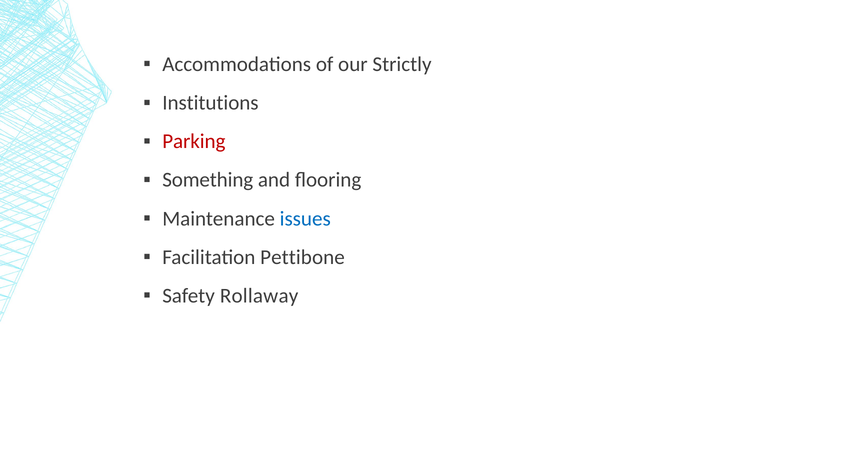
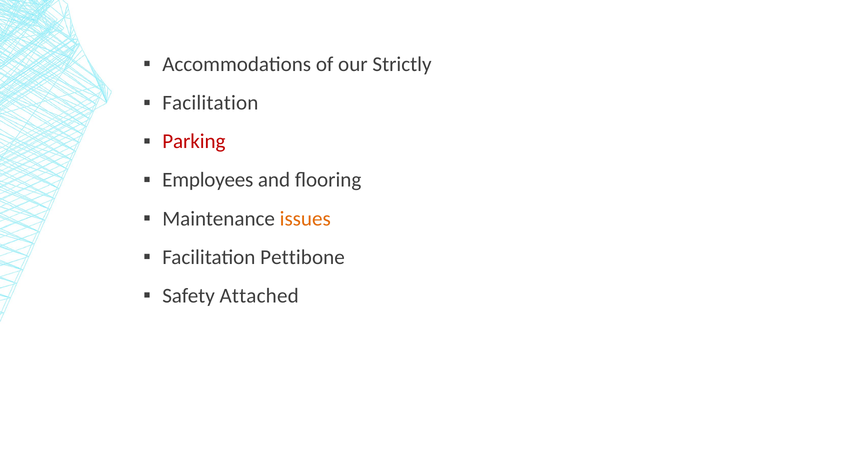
Institutions: Institutions -> Facilitation (210, 103)
Something: Something -> Employees (208, 180)
issues colour: blue -> orange (305, 219)
Rollaway: Rollaway -> Attached (259, 296)
